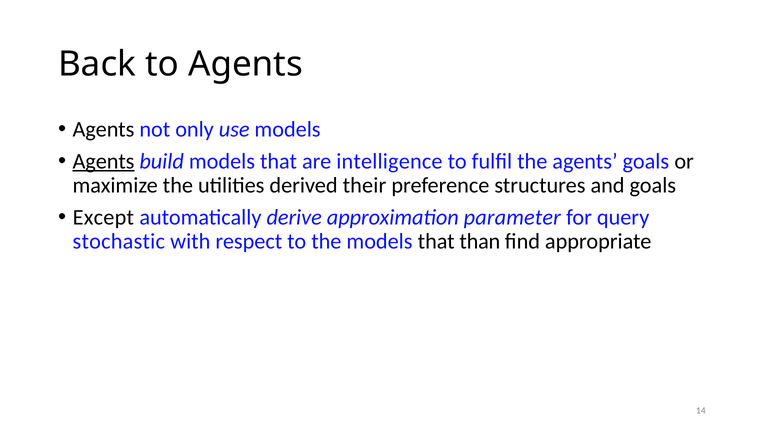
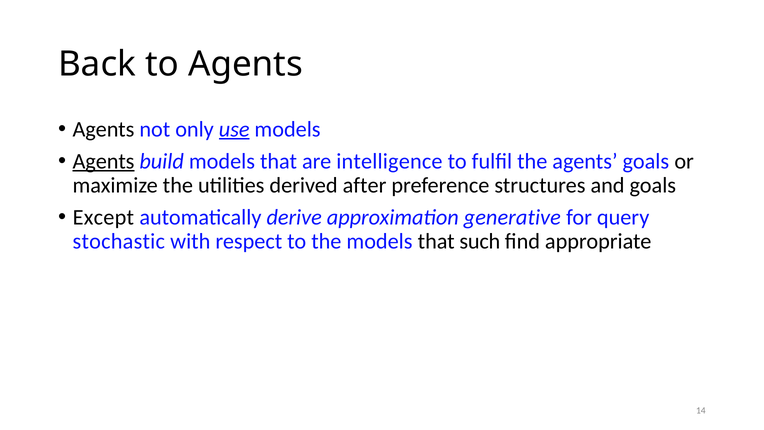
use underline: none -> present (234, 129)
their: their -> after (365, 185)
parameter: parameter -> generative (512, 217)
than: than -> such (480, 241)
